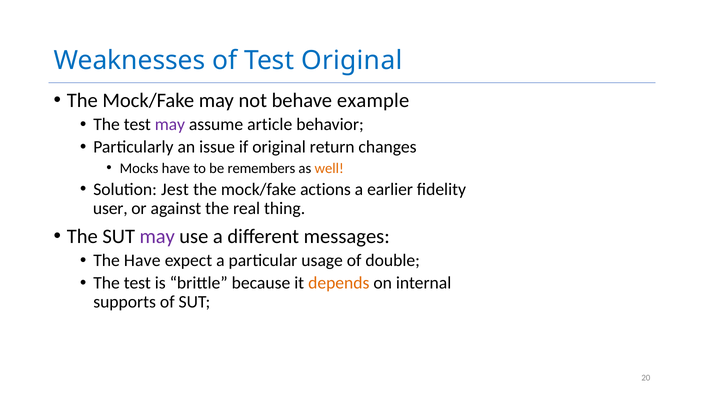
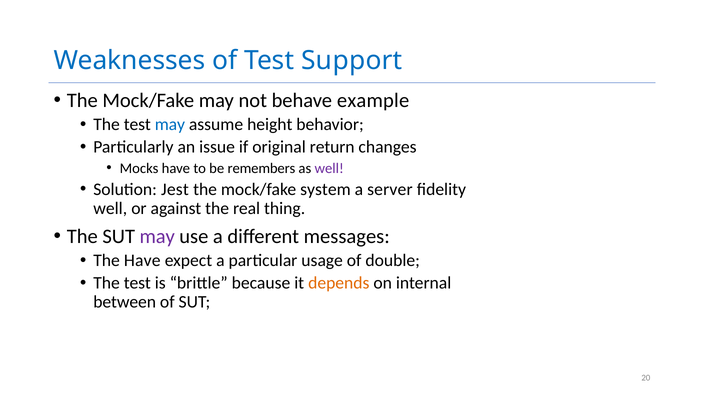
Test Original: Original -> Support (352, 61)
may colour: purple -> blue (170, 125)
article: article -> height (270, 125)
well colour: orange -> purple (329, 168)
actions: actions -> system (325, 189)
earlier: earlier -> server (390, 189)
user: user -> well (110, 208)
supports: supports -> between (125, 302)
